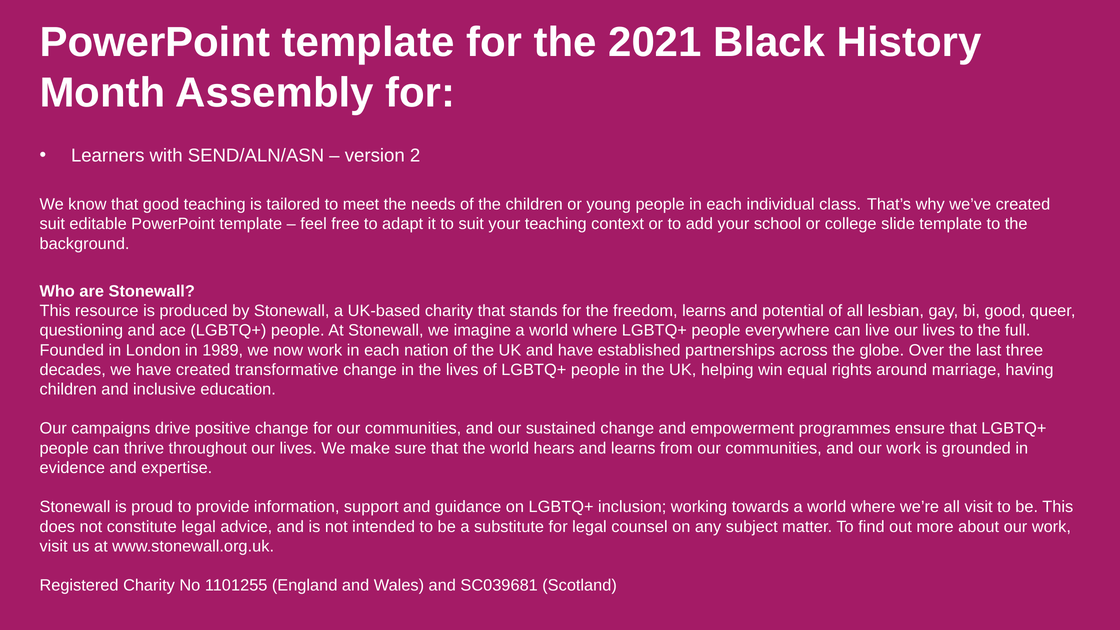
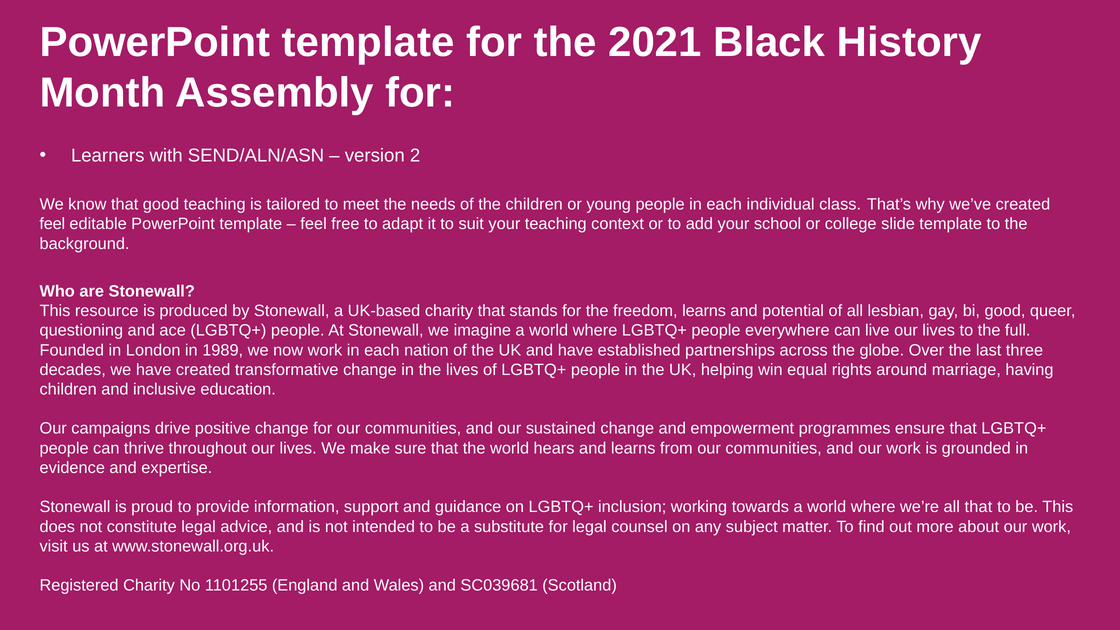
suit: suit -> feel (52, 224)
all visit: visit -> that (978, 507)
